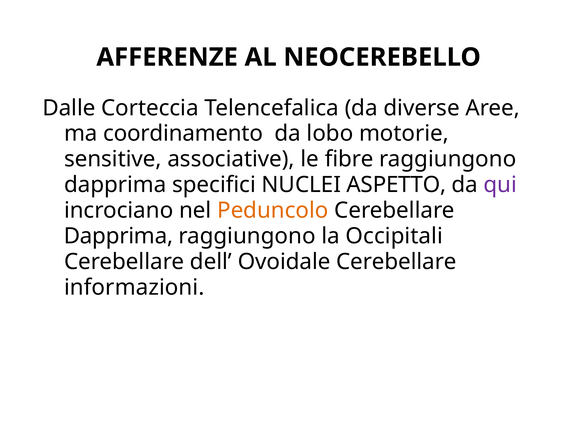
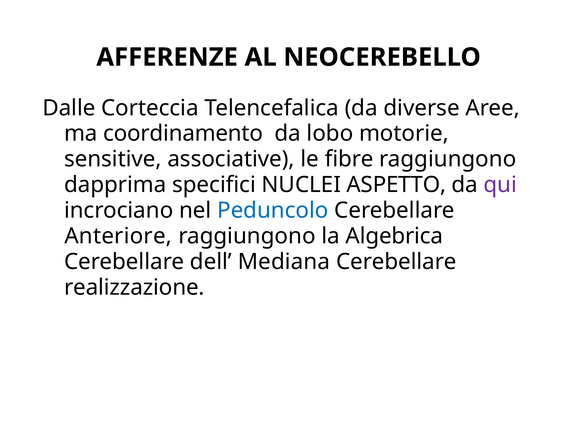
Peduncolo colour: orange -> blue (273, 210)
Dapprima: Dapprima -> Anteriore (118, 236)
Occipitali: Occipitali -> Algebrica (394, 236)
Ovoidale: Ovoidale -> Mediana (284, 262)
informazioni: informazioni -> realizzazione (134, 287)
